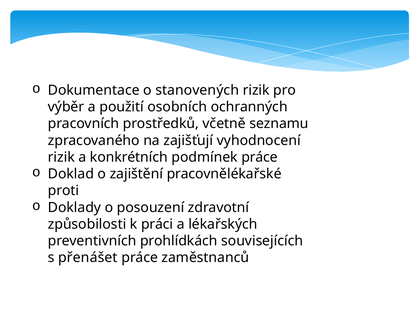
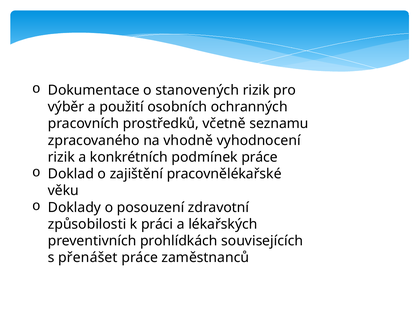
zajišťují: zajišťují -> vhodně (188, 141)
proti: proti -> věku (63, 191)
